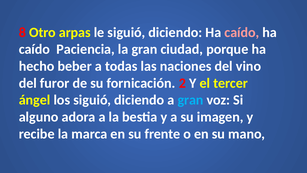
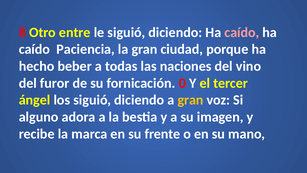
arpas: arpas -> entre (75, 32)
2: 2 -> 0 (182, 83)
gran colour: light blue -> yellow (191, 100)
